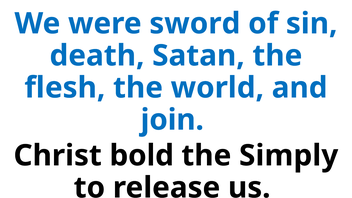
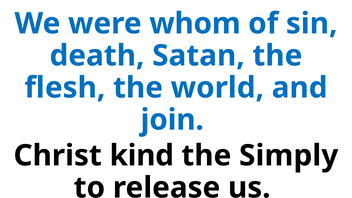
sword: sword -> whom (195, 24)
bold: bold -> kind (142, 156)
